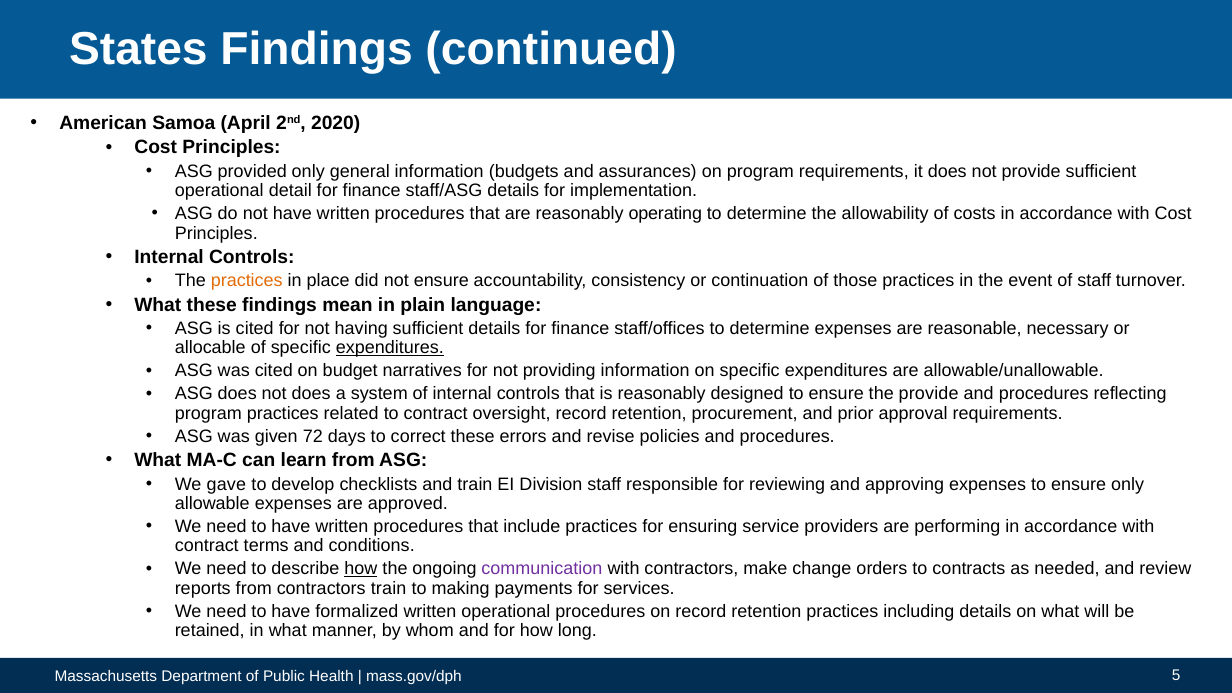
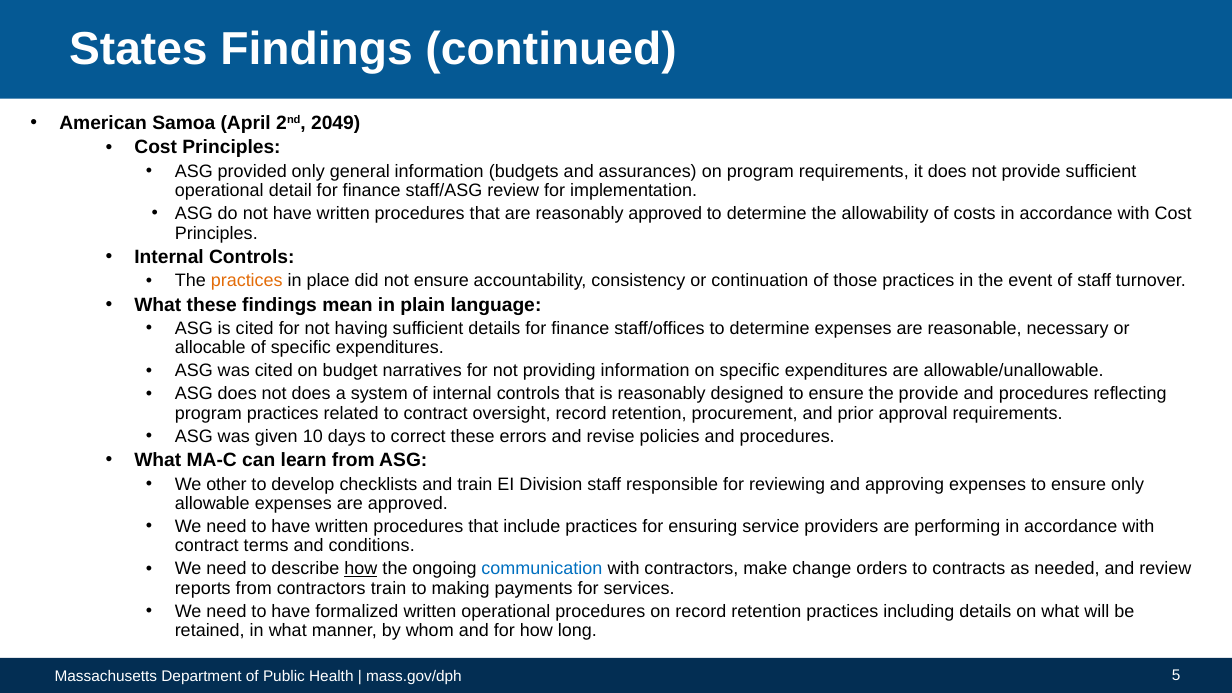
2020: 2020 -> 2049 (336, 123)
staff/ASG details: details -> review (513, 191)
reasonably operating: operating -> approved (665, 214)
expenditures underline: present -> none (390, 348)
72: 72 -> 10 (313, 436)
gave: gave -> other (227, 484)
communication colour: purple -> blue (542, 569)
